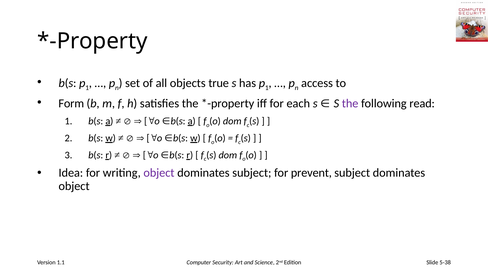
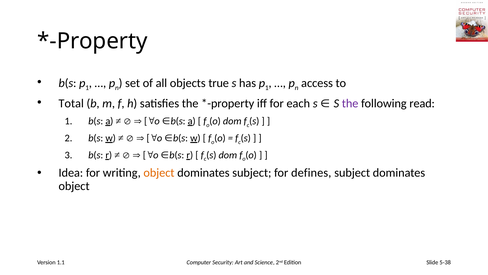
Form: Form -> Total (71, 103)
object colour: purple -> orange (159, 173)
prevent: prevent -> defines (311, 173)
